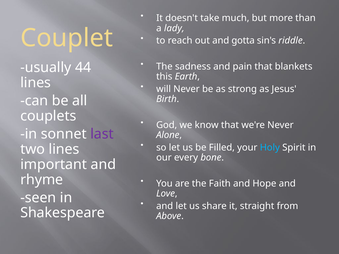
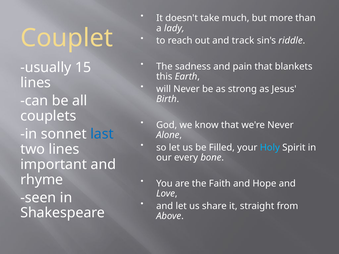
gotta: gotta -> track (243, 41)
44: 44 -> 15 (83, 68)
last colour: purple -> blue (102, 134)
